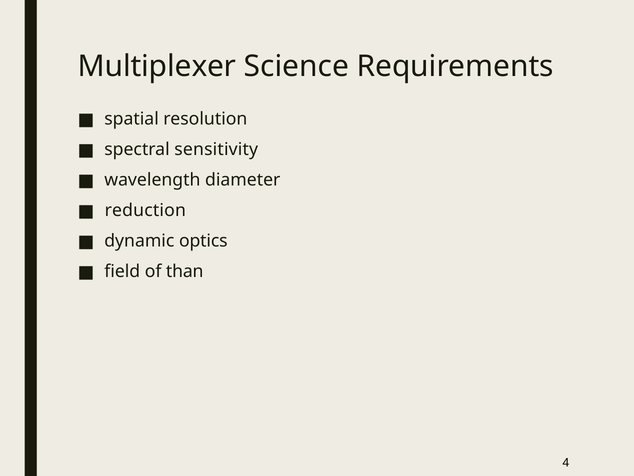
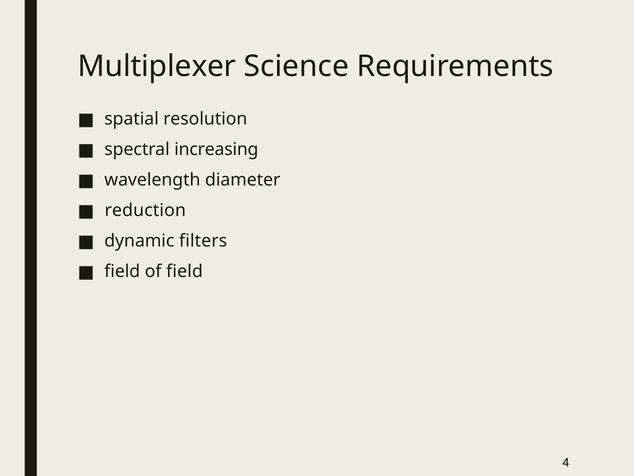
sensitivity: sensitivity -> increasing (216, 149)
optics: optics -> filters (203, 241)
of than: than -> field (185, 271)
